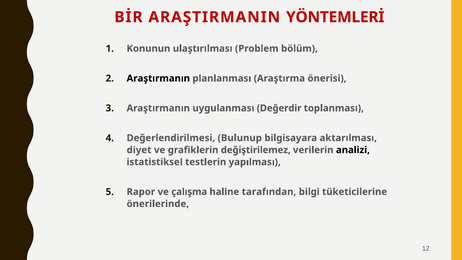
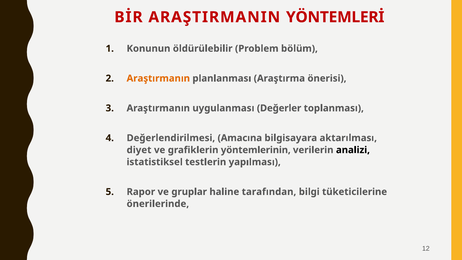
ulaştırılması: ulaştırılması -> öldürülebilir (203, 49)
Araştırmanın colour: black -> orange (158, 78)
Değerdir: Değerdir -> Değerler (279, 108)
Bulunup: Bulunup -> Amacına (240, 138)
değiştirilemez: değiştirilemez -> yöntemlerinin (256, 150)
çalışma: çalışma -> gruplar (189, 192)
